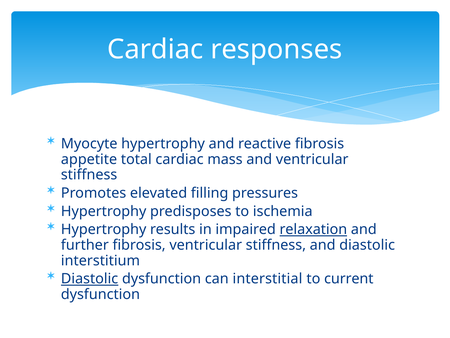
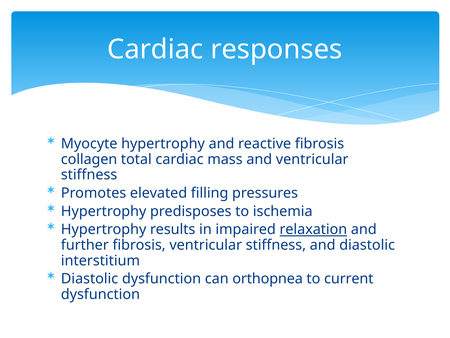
appetite: appetite -> collagen (89, 159)
Diastolic underline: present -> none (90, 278)
interstitial: interstitial -> orthopnea (268, 278)
